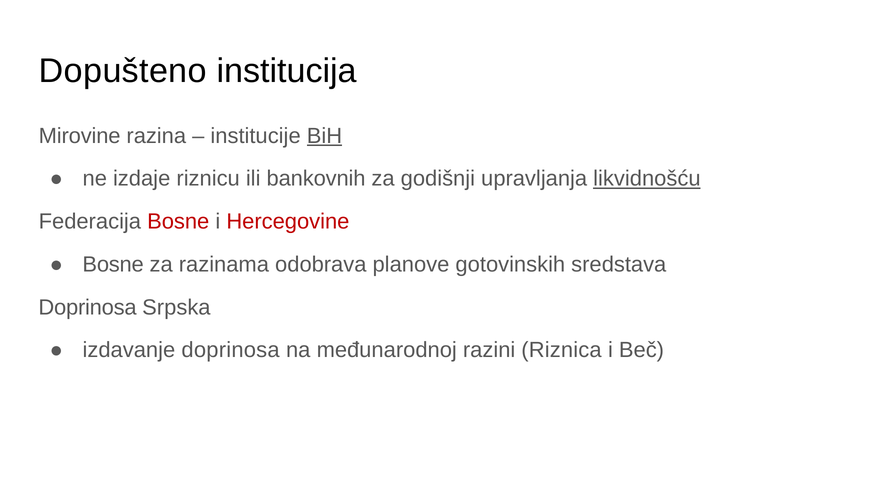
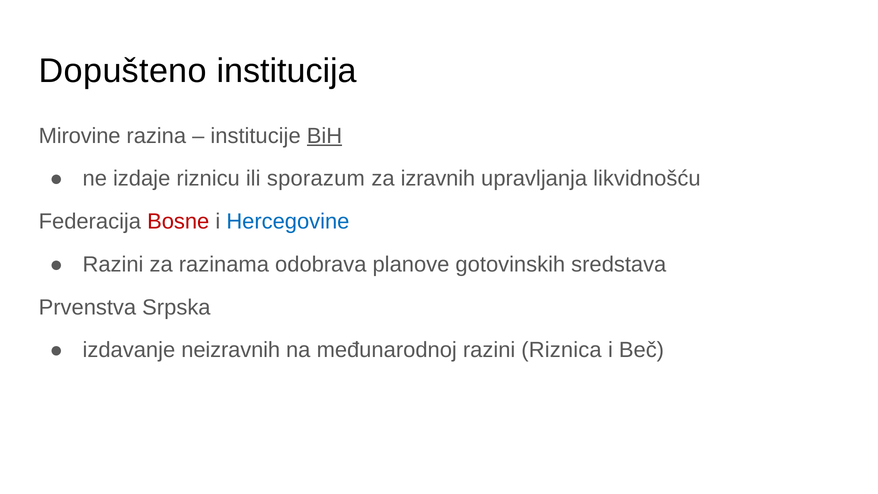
bankovnih: bankovnih -> sporazum (316, 179)
godišnji: godišnji -> izravnih (438, 179)
likvidnošću underline: present -> none (647, 179)
Hercegovine colour: red -> blue (288, 221)
Bosne: Bosne -> Razini (113, 264)
Doprinosa: Doprinosa -> Prvenstva (87, 307)
izdavanje doprinosa: doprinosa -> neizravnih (231, 350)
